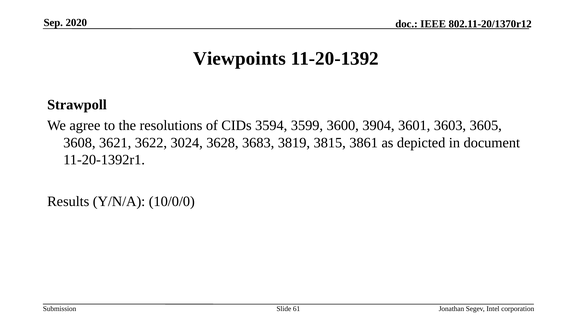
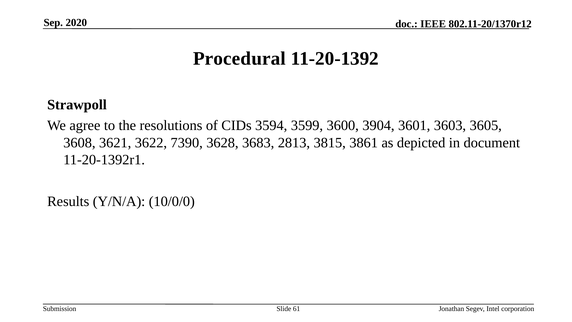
Viewpoints: Viewpoints -> Procedural (239, 58)
3024: 3024 -> 7390 (187, 143)
3819: 3819 -> 2813 (294, 143)
